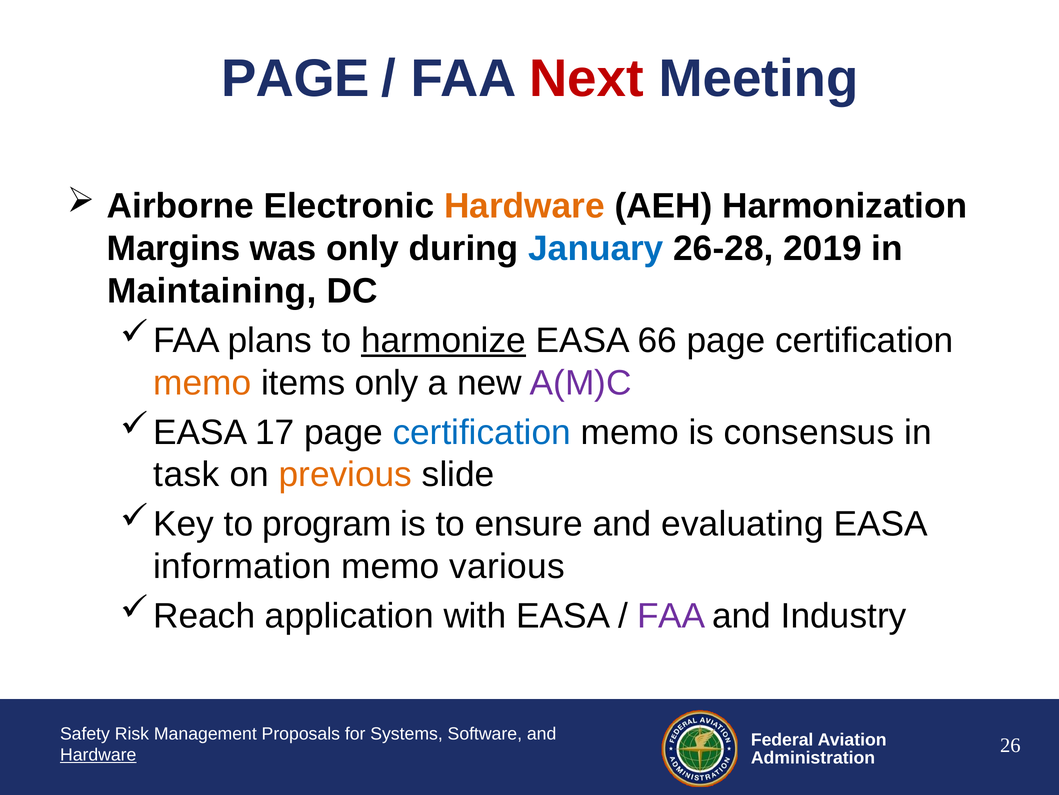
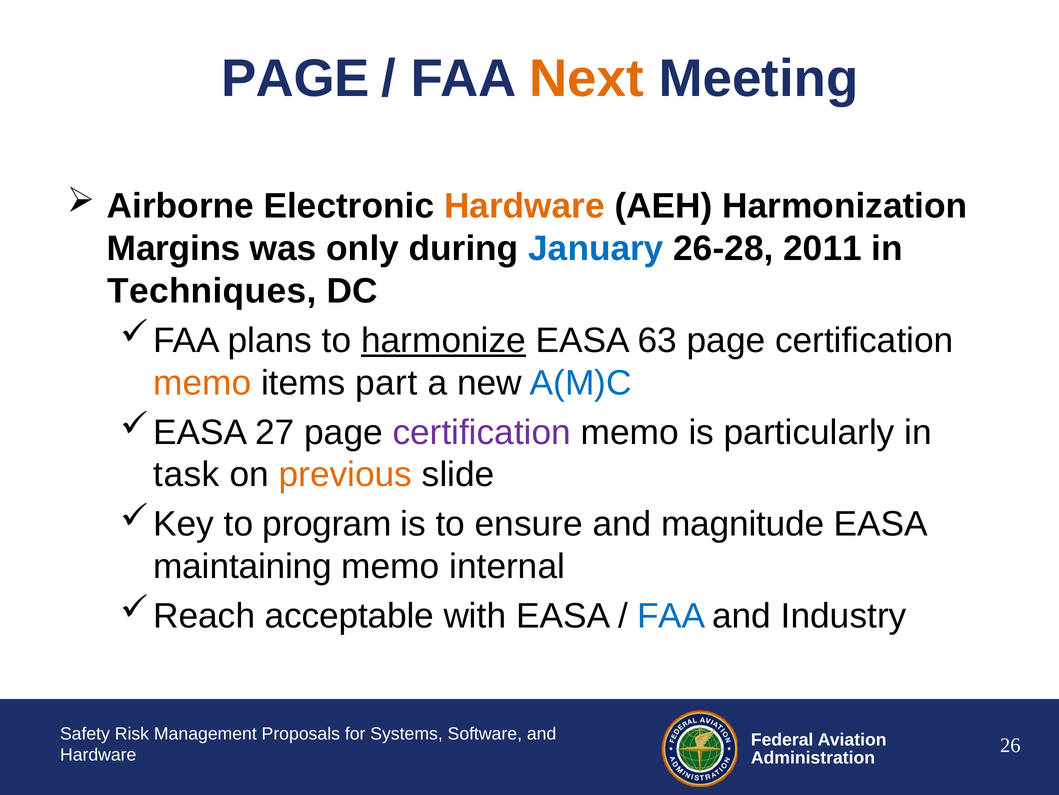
Next colour: red -> orange (587, 79)
2019: 2019 -> 2011 (823, 248)
Maintaining: Maintaining -> Techniques (212, 291)
66: 66 -> 63 (657, 340)
items only: only -> part (386, 383)
A(M)C colour: purple -> blue (581, 383)
17: 17 -> 27 (275, 432)
certification colour: blue -> purple (482, 432)
consensus: consensus -> particularly (809, 432)
evaluating: evaluating -> magnitude (743, 524)
information: information -> maintaining (243, 566)
various: various -> internal (507, 566)
application: application -> acceptable (349, 615)
FAA colour: purple -> blue (671, 615)
Hardware underline: present -> none (98, 754)
